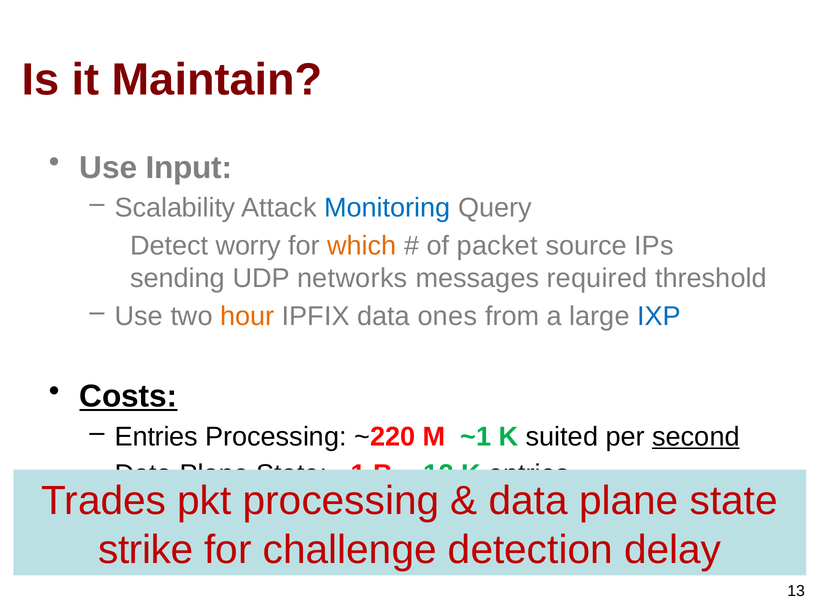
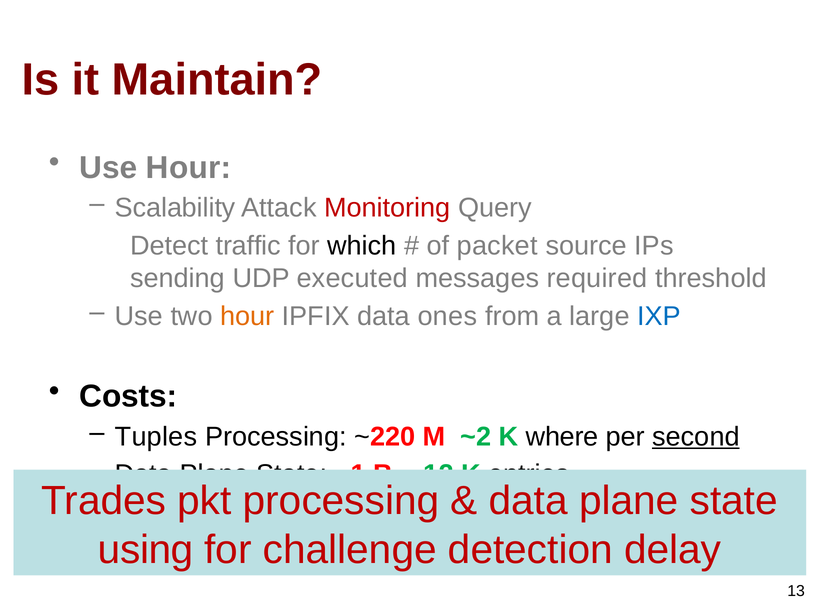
Use Input: Input -> Hour (189, 168)
Monitoring colour: blue -> red (387, 208)
worry: worry -> traffic (248, 246)
which colour: orange -> black (362, 246)
networks: networks -> executed (352, 278)
Costs underline: present -> none (128, 396)
Entries: Entries -> Tuples (156, 436)
~1: ~1 -> ~2 (476, 436)
suited: suited -> where (562, 436)
strike: strike -> using (146, 550)
